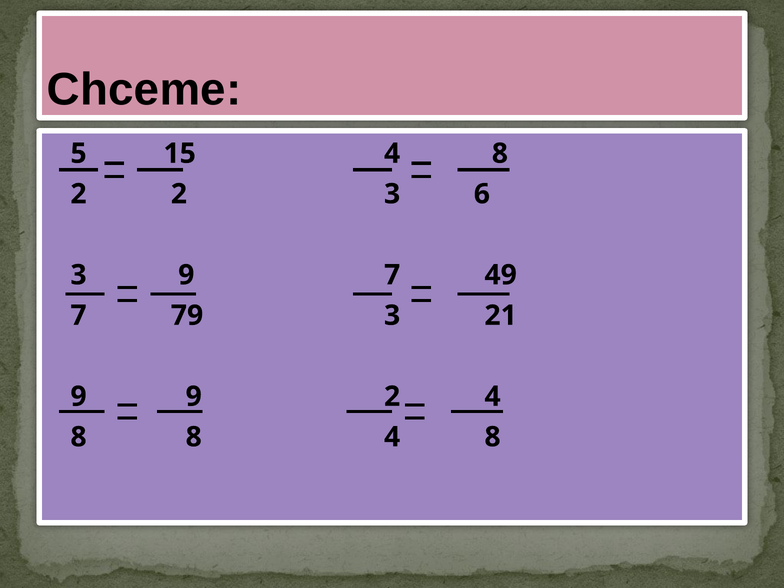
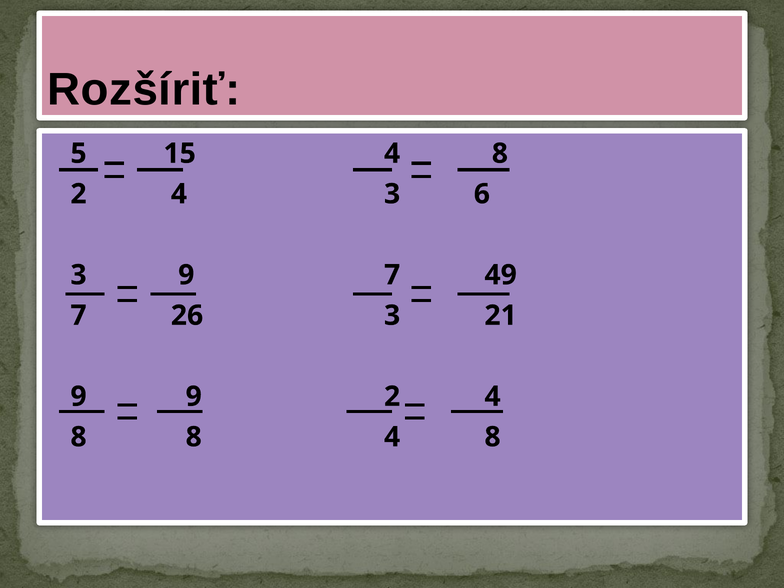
Chceme: Chceme -> Rozšíriť (144, 89)
2: 2 -> 4 (179, 194)
79: 79 -> 26 (187, 315)
